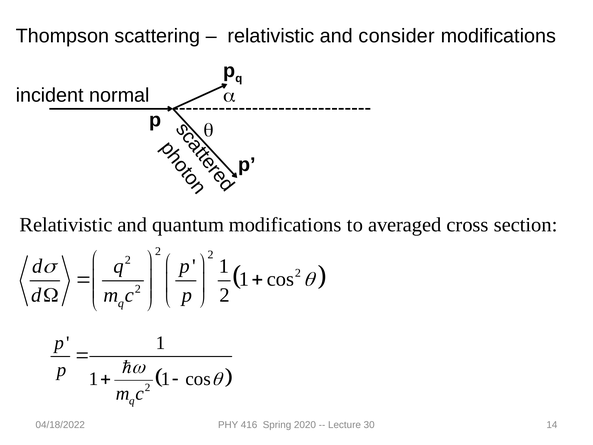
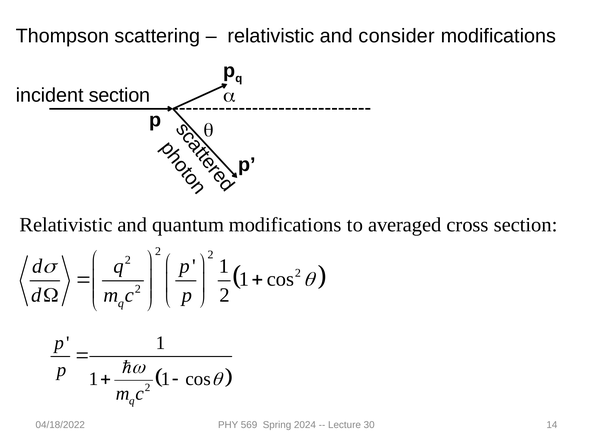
incident normal: normal -> section (120, 95)
416: 416 -> 569 (249, 425)
2020: 2020 -> 2024 (305, 425)
